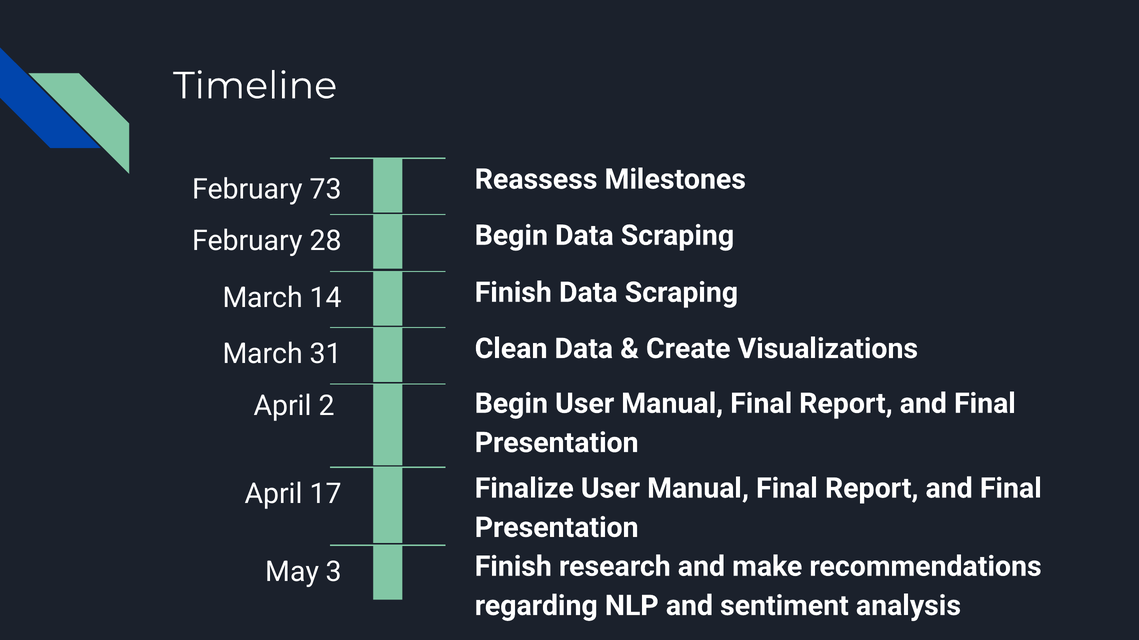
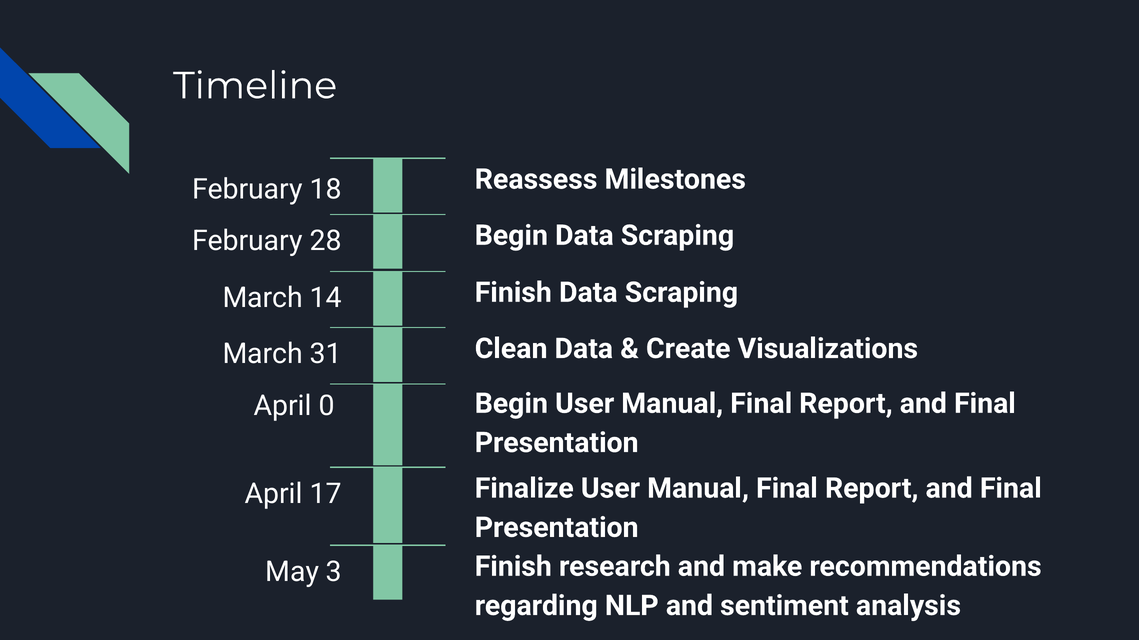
73: 73 -> 18 (326, 190)
2: 2 -> 0 (327, 406)
